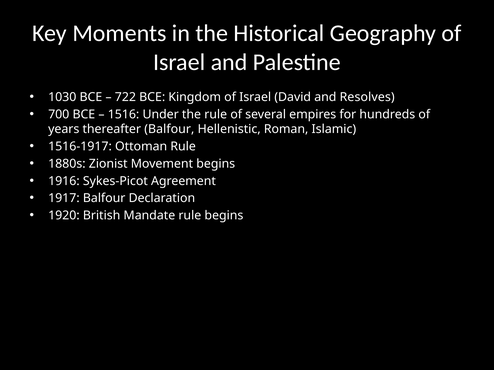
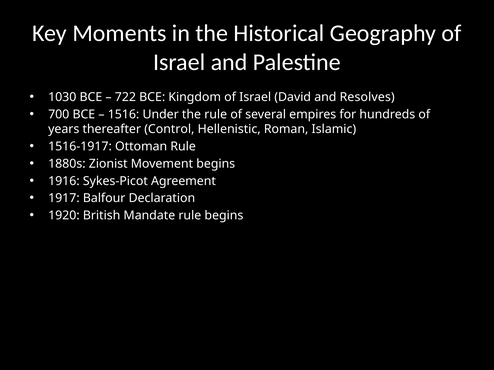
thereafter Balfour: Balfour -> Control (169, 129)
